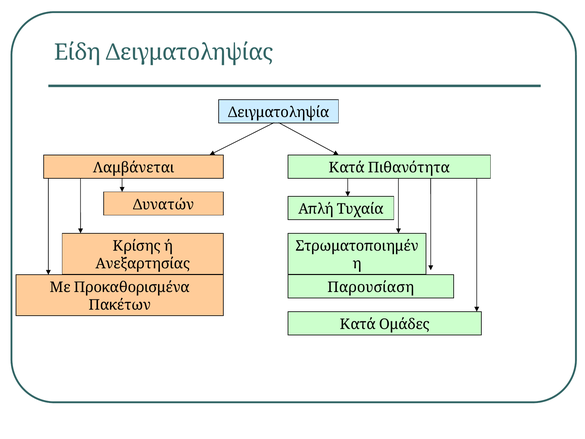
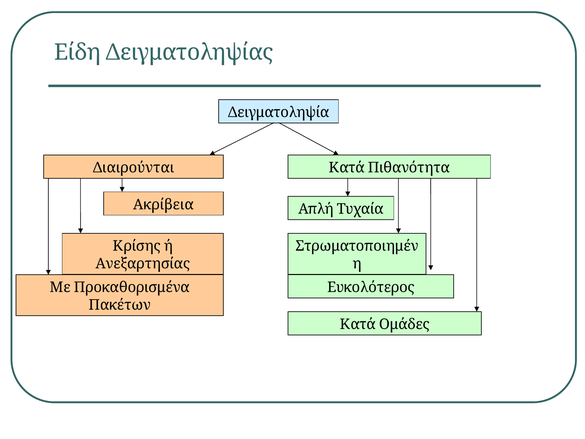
Λαμβάνεται: Λαμβάνεται -> Διαιρούνται (134, 168)
Δυνατών: Δυνατών -> Ακρίβεια (163, 204)
Παρουσίαση: Παρουσίαση -> Ευκολότερος (371, 287)
